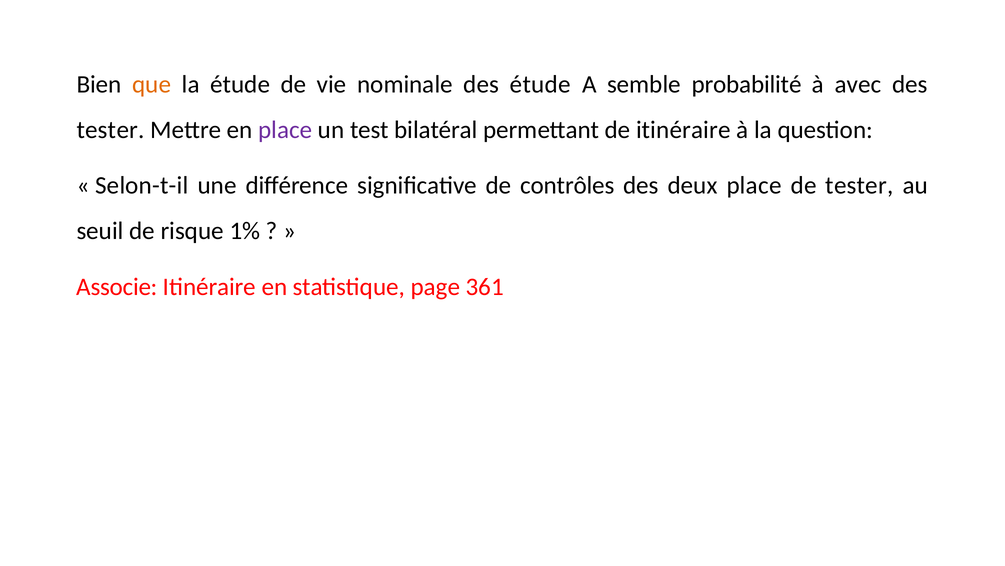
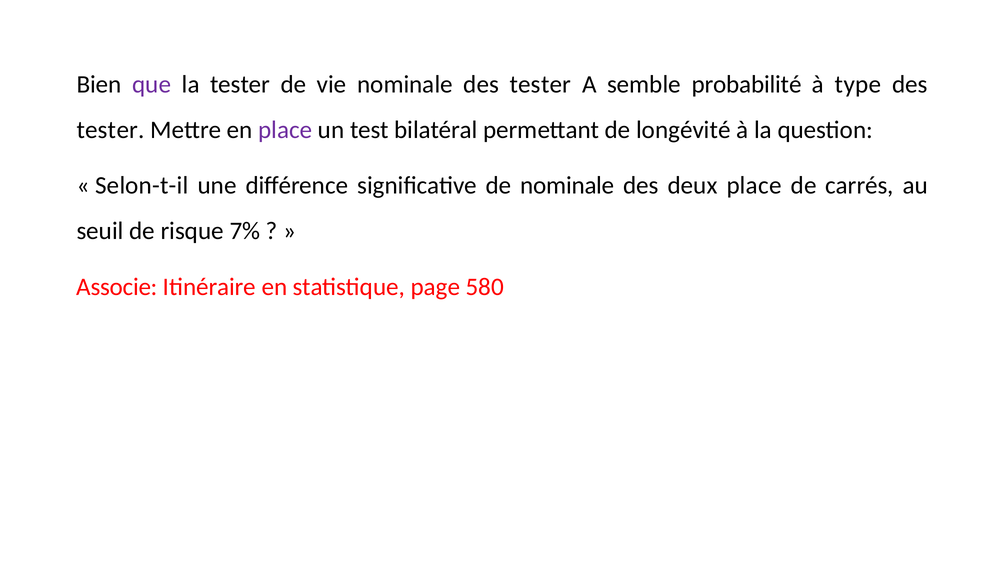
que colour: orange -> purple (152, 85)
la étude: étude -> tester (240, 85)
étude: étude -> tester (540, 85)
avec: avec -> type (858, 85)
de itinéraire: itinéraire -> longévité (683, 130)
de contrôles: contrôles -> nominale (567, 185)
de tester: tester -> carrés (860, 185)
1%: 1% -> 7% (245, 231)
361: 361 -> 580 (485, 286)
